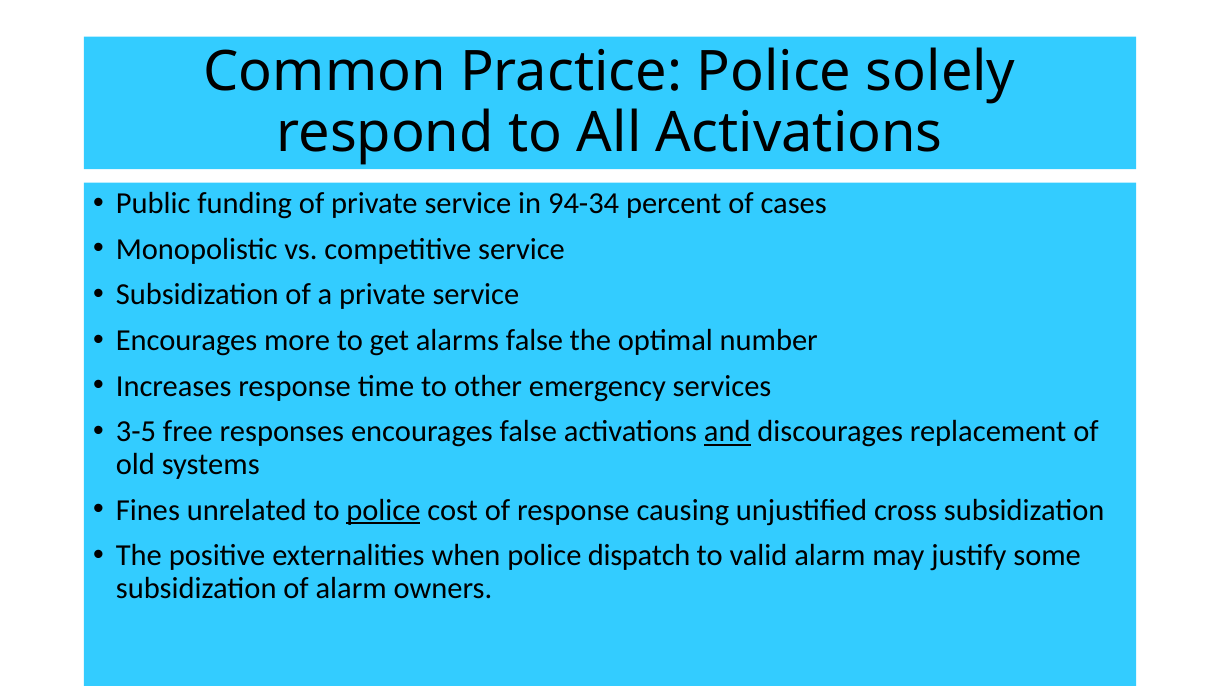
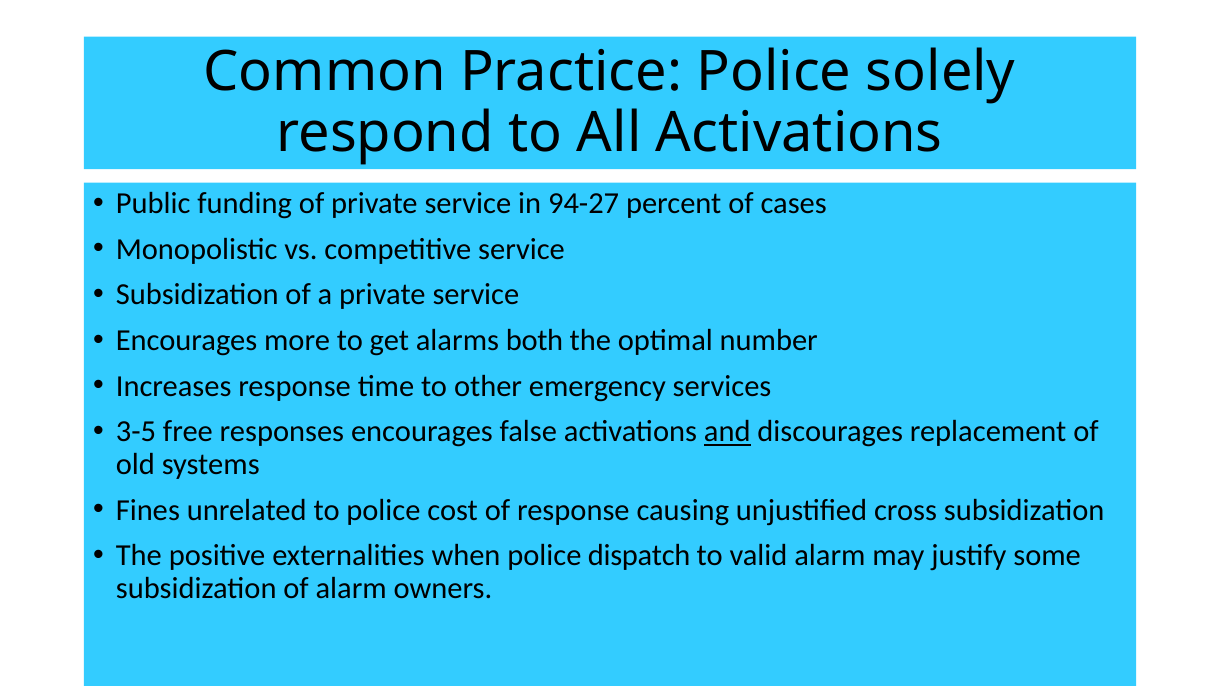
94-34: 94-34 -> 94-27 (584, 204)
alarms false: false -> both (534, 340)
police underline: present -> none (383, 510)
